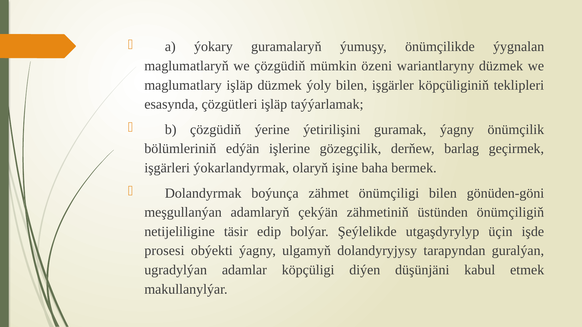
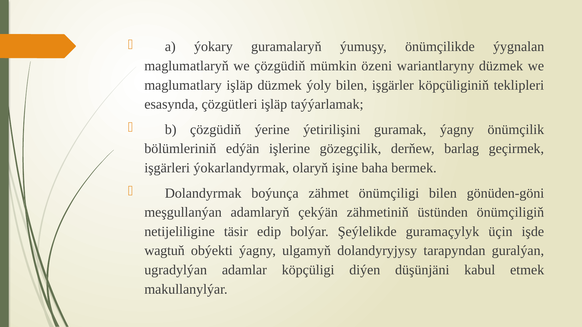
utgaşdyrylyp: utgaşdyrylyp -> guramaçylyk (442, 232)
prosesi: prosesi -> wagtuň (165, 251)
